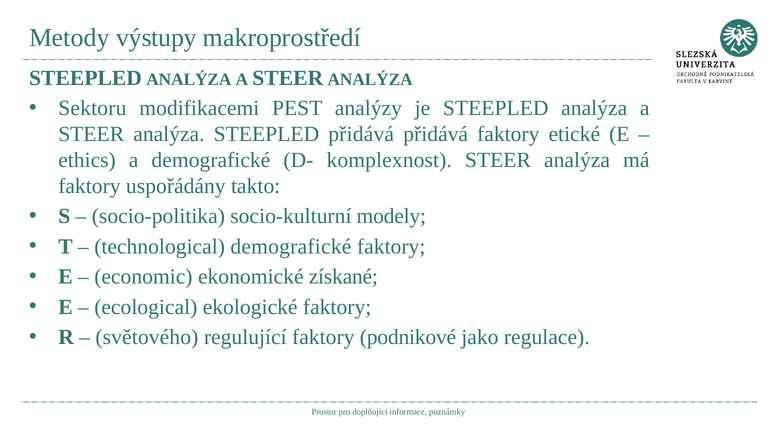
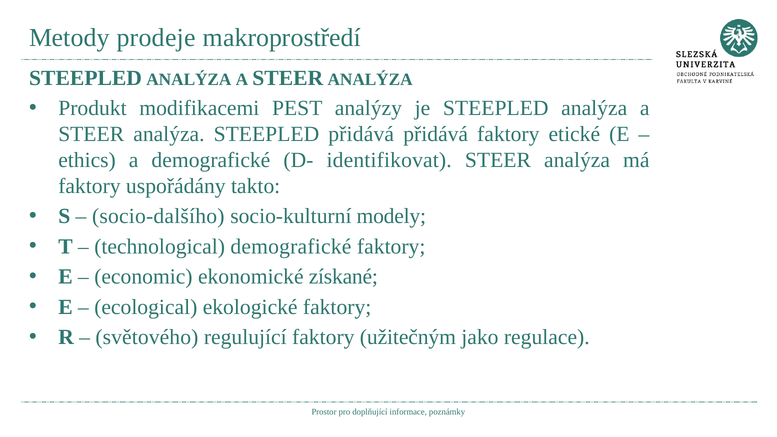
výstupy: výstupy -> prodeje (156, 38)
Sektoru: Sektoru -> Produkt (92, 108)
komplexnost: komplexnost -> identifikovat (389, 160)
socio-politika: socio-politika -> socio-dalšího (158, 216)
podnikové: podnikové -> užitečným (408, 337)
